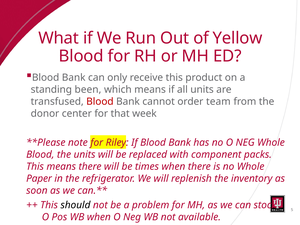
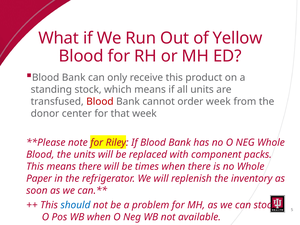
standing been: been -> stock (88, 90)
order team: team -> week (218, 102)
should colour: black -> blue (75, 205)
